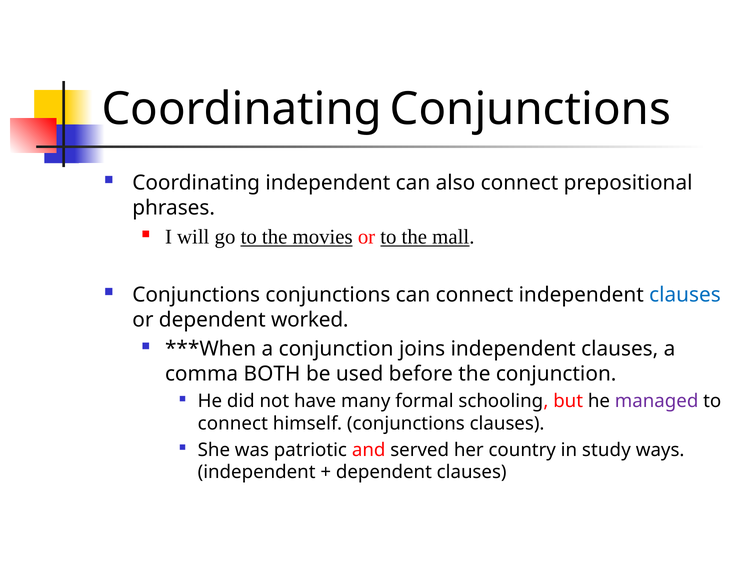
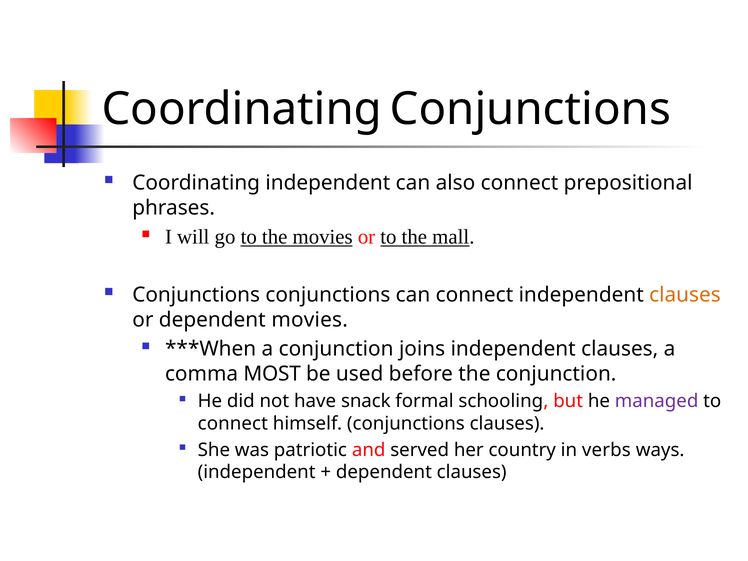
clauses colour: blue -> orange (685, 295)
dependent worked: worked -> movies (310, 320)
BOTH: BOTH -> MOST (272, 374)
many: many -> snack (366, 401)
study: study -> verbs (606, 450)
